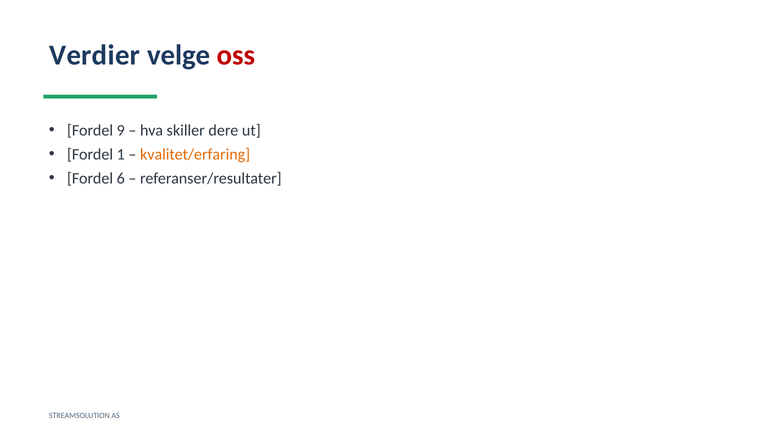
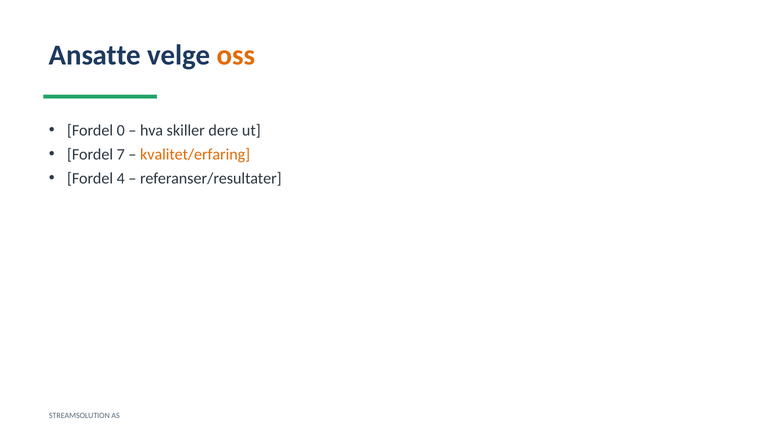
Verdier: Verdier -> Ansatte (95, 55)
oss colour: red -> orange (236, 55)
9: 9 -> 0 (121, 130)
1: 1 -> 7 (121, 154)
6: 6 -> 4 (121, 179)
